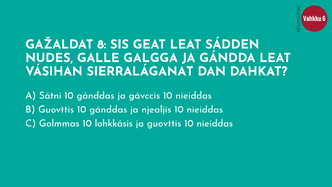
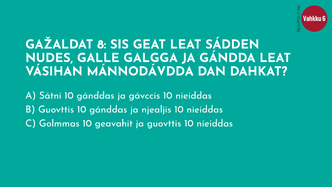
SIERRALÁGANAT: SIERRALÁGANAT -> MÁNNODÁVDDA (140, 71)
lohkkásis: lohkkásis -> geavahit (114, 123)
